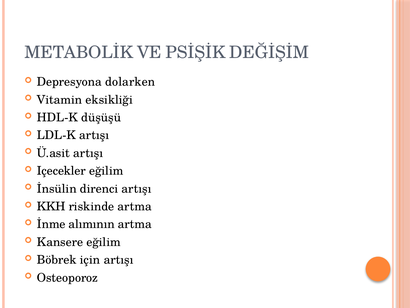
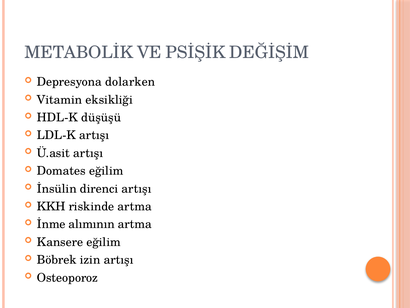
Içecekler: Içecekler -> Domates (61, 171)
için: için -> izin (90, 260)
